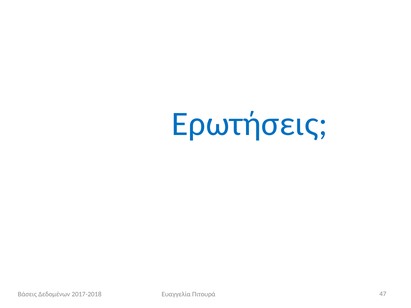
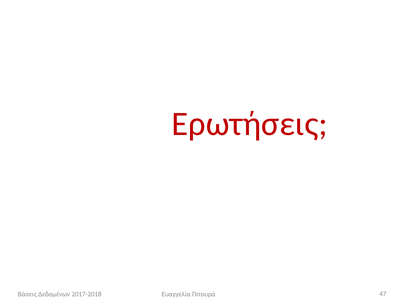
Ερωτήσεις colour: blue -> red (250, 124)
